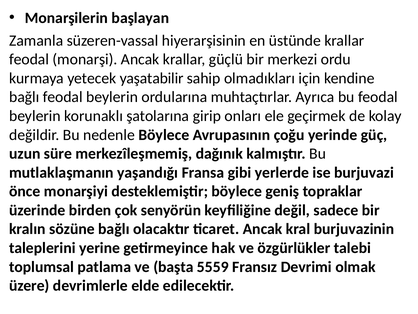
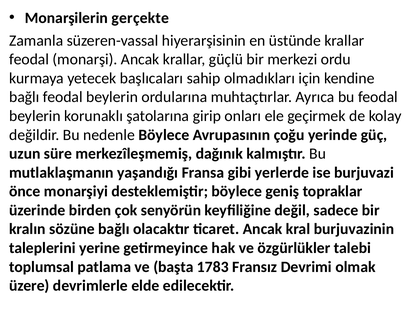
başlayan: başlayan -> gerçekte (140, 18)
yaşatabilir: yaşatabilir -> başlıcaları (152, 78)
5559: 5559 -> 1783 (213, 266)
